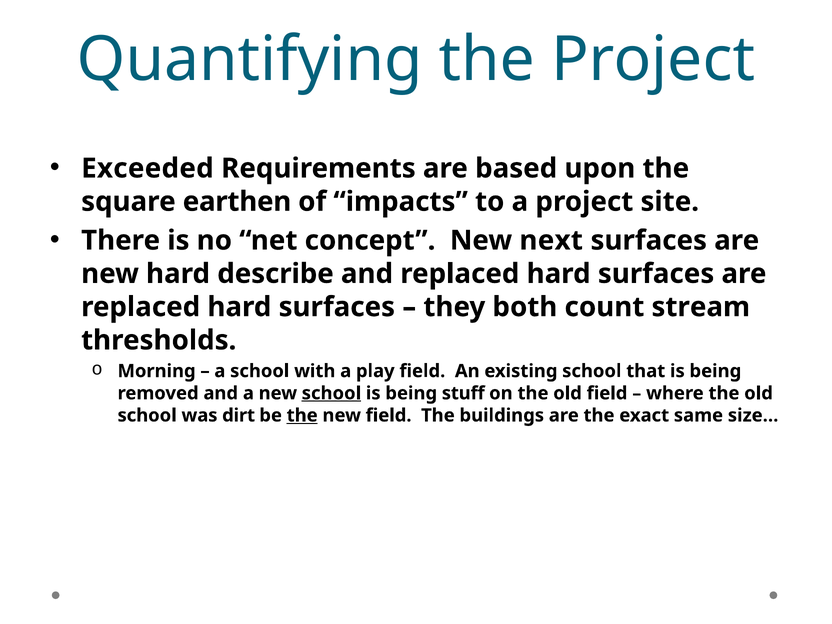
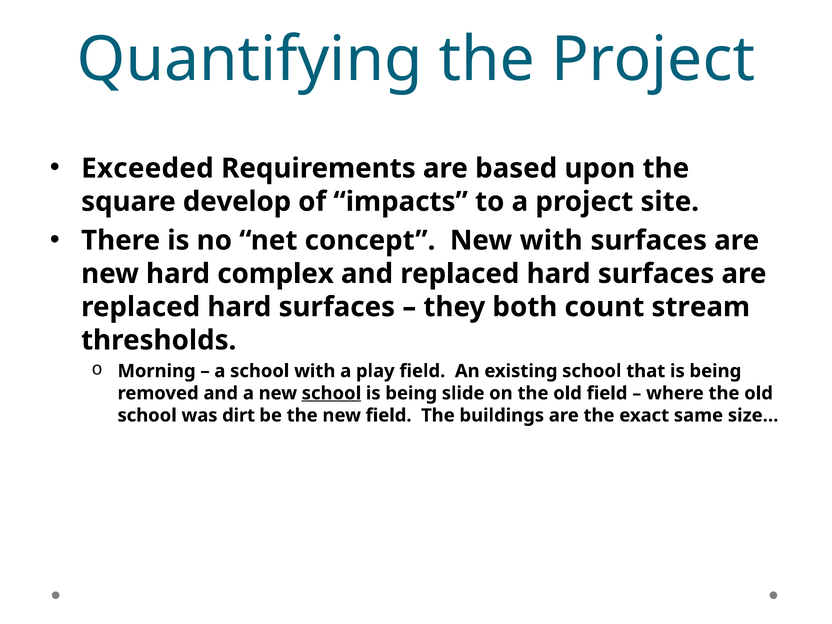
earthen: earthen -> develop (237, 202)
New next: next -> with (551, 240)
describe: describe -> complex (276, 274)
stuff: stuff -> slide (463, 393)
the underline: present -> none (302, 415)
